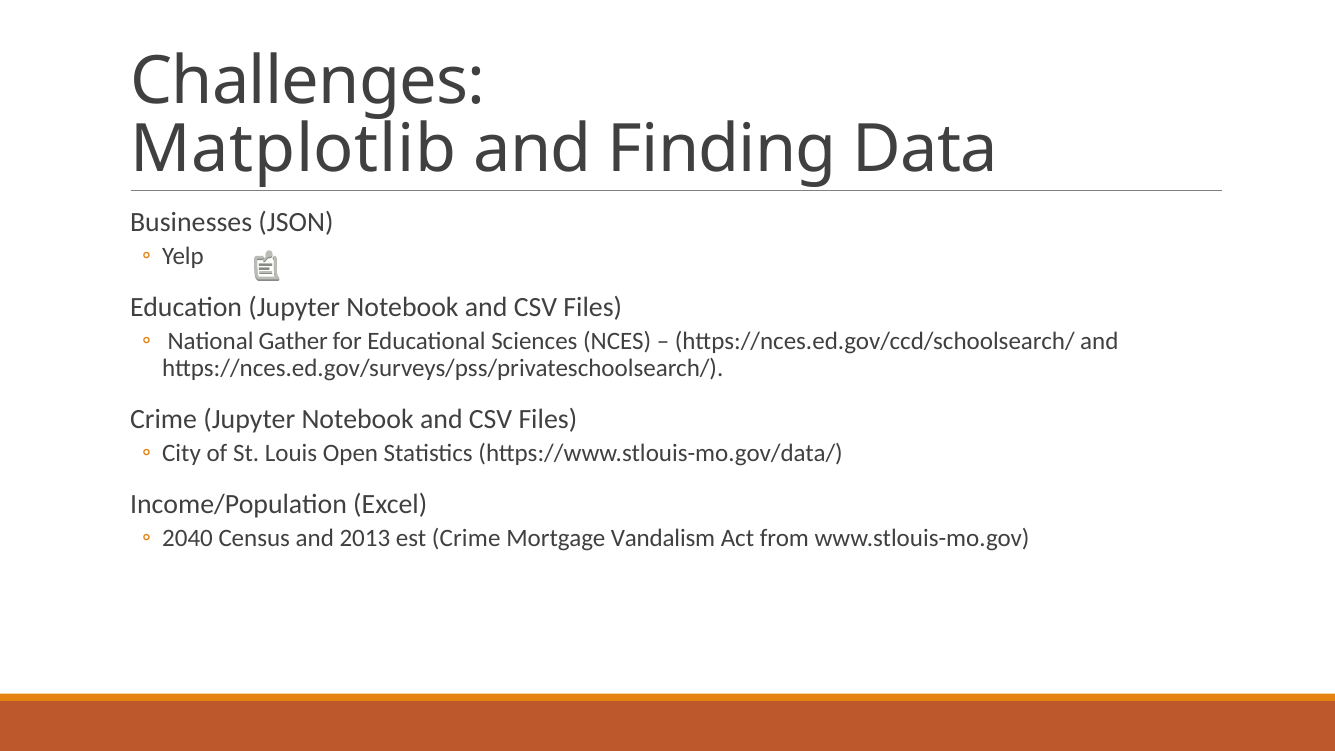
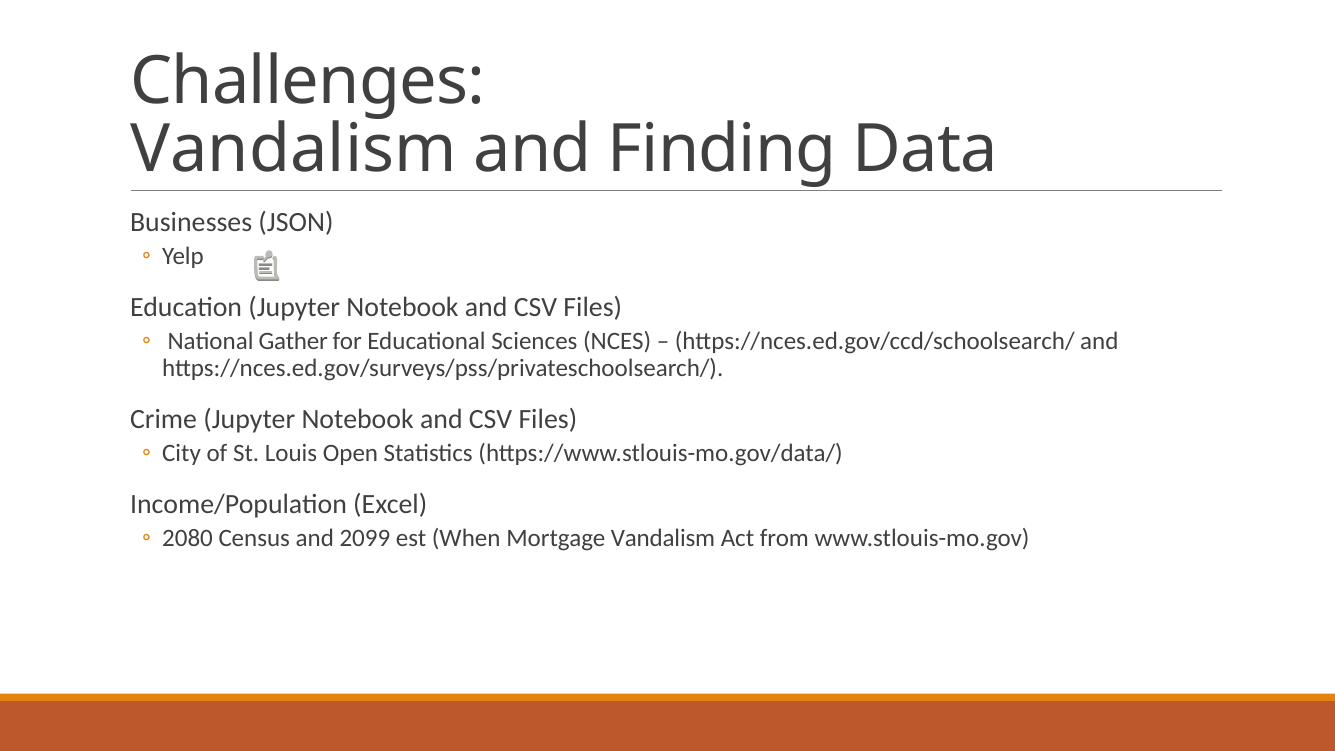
Matplotlib: Matplotlib -> Vandalism (294, 150)
2040: 2040 -> 2080 (188, 538)
2013: 2013 -> 2099 (365, 538)
est Crime: Crime -> When (466, 538)
